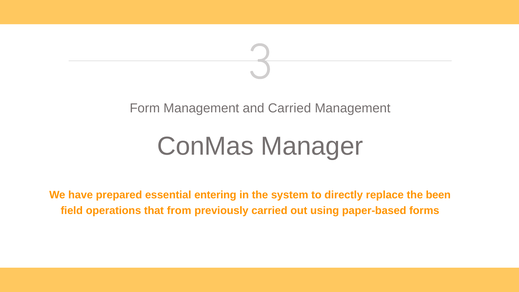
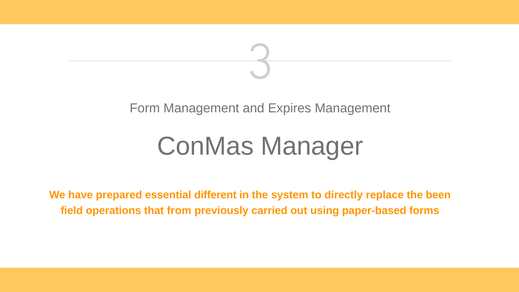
and Carried: Carried -> Expires (290, 108)
entering: entering -> different (215, 195)
